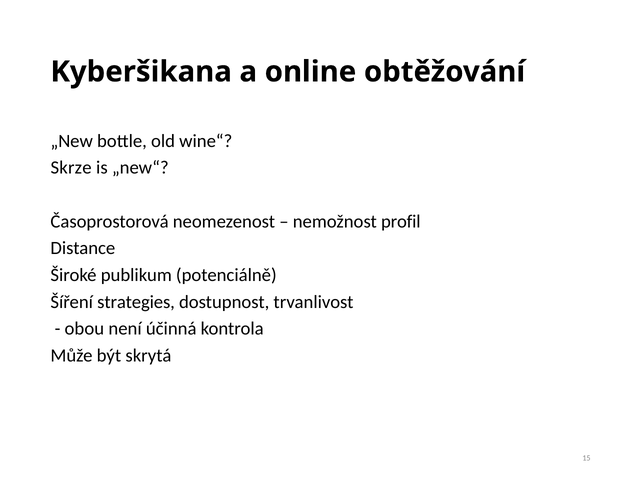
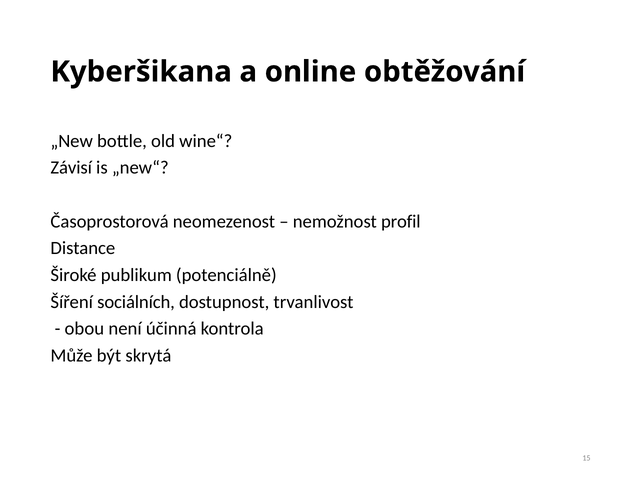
Skrze: Skrze -> Závisí (71, 168)
strategies: strategies -> sociálních (136, 302)
